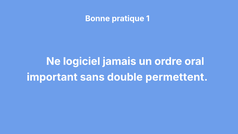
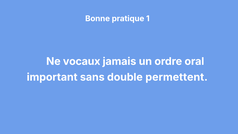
logiciel: logiciel -> vocaux (82, 61)
